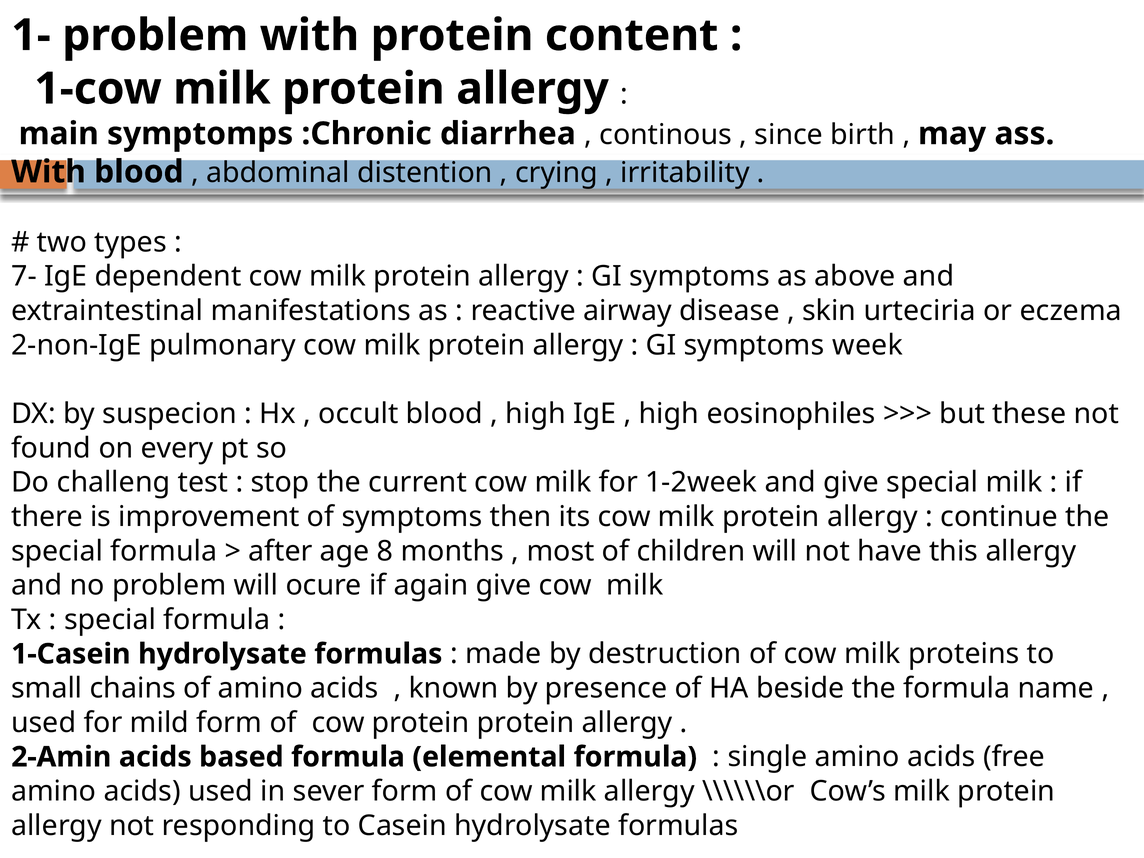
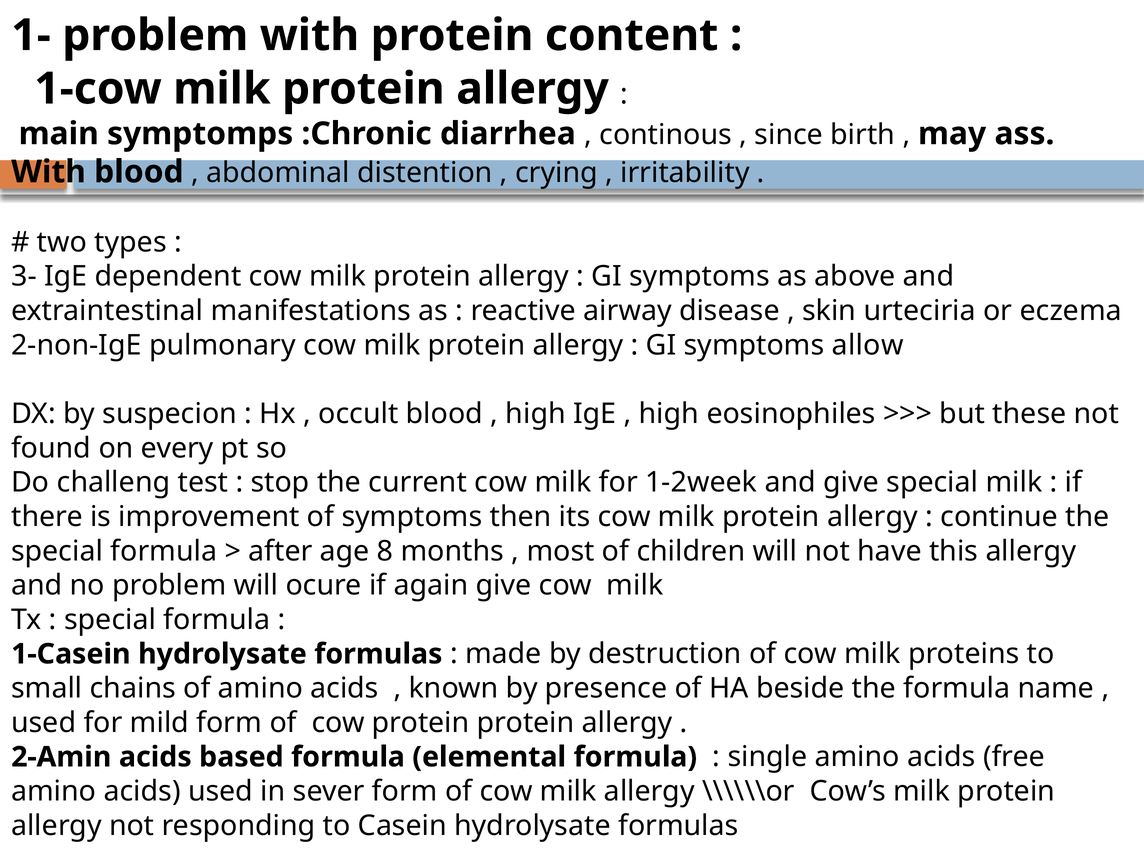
7-: 7- -> 3- (24, 277)
week: week -> allow (868, 345)
